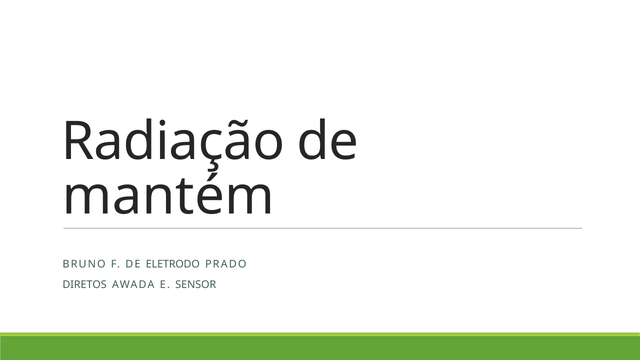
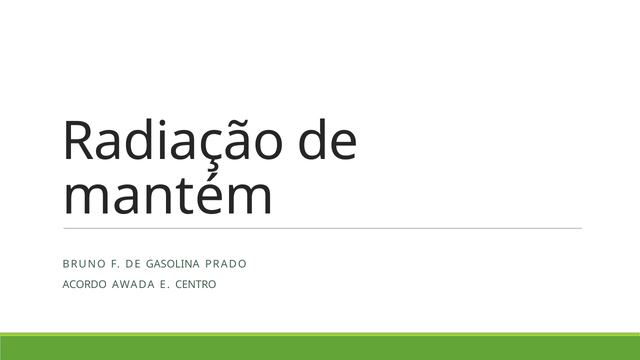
ELETRODO: ELETRODO -> GASOLINA (173, 264)
DIRETOS: DIRETOS -> ACORDO (85, 285)
SENSOR: SENSOR -> CENTRO (196, 285)
